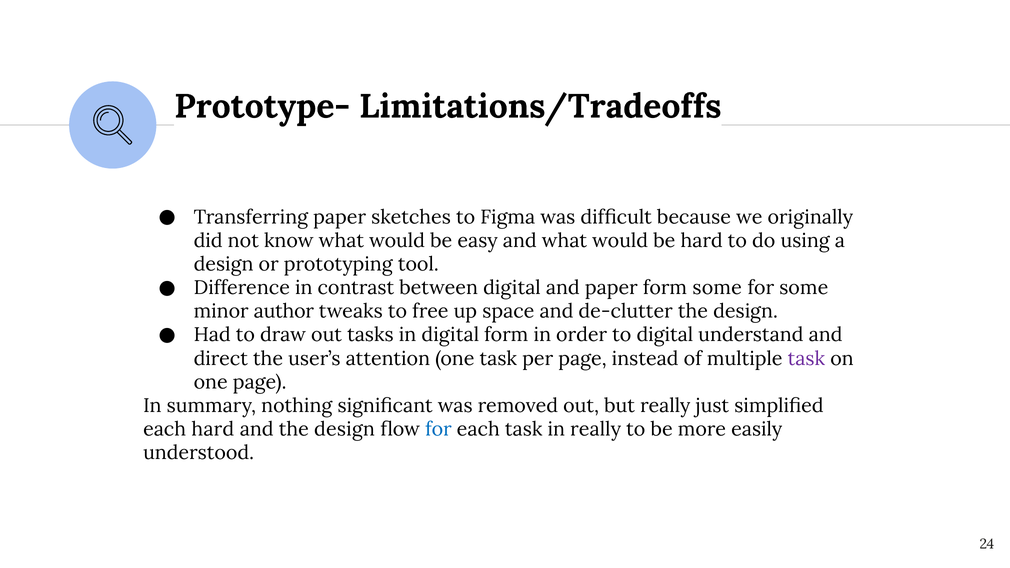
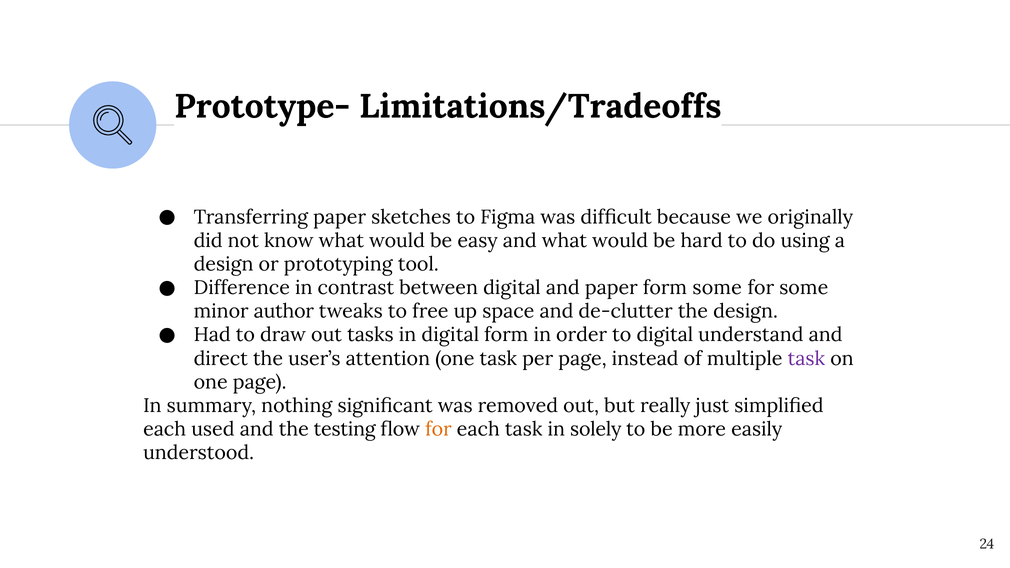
each hard: hard -> used (213, 429)
and the design: design -> testing (345, 429)
for colour: blue -> orange (438, 429)
in really: really -> solely (596, 429)
